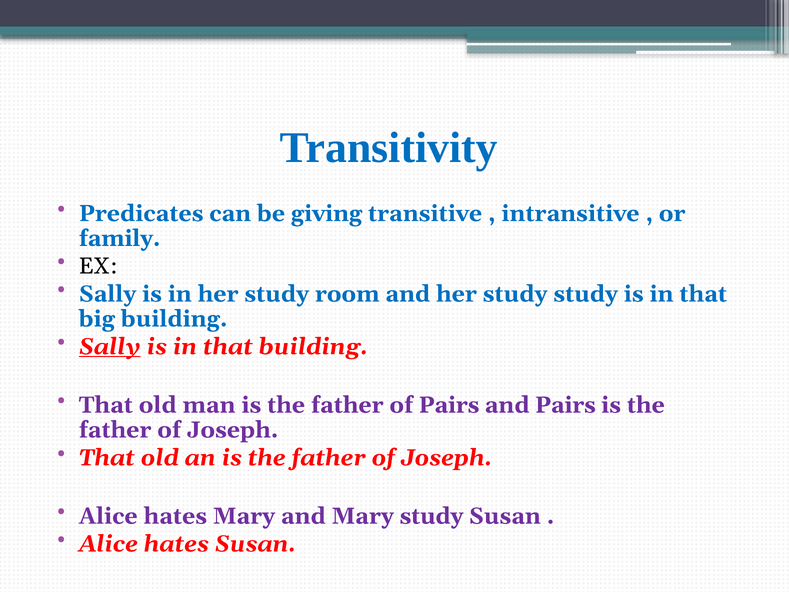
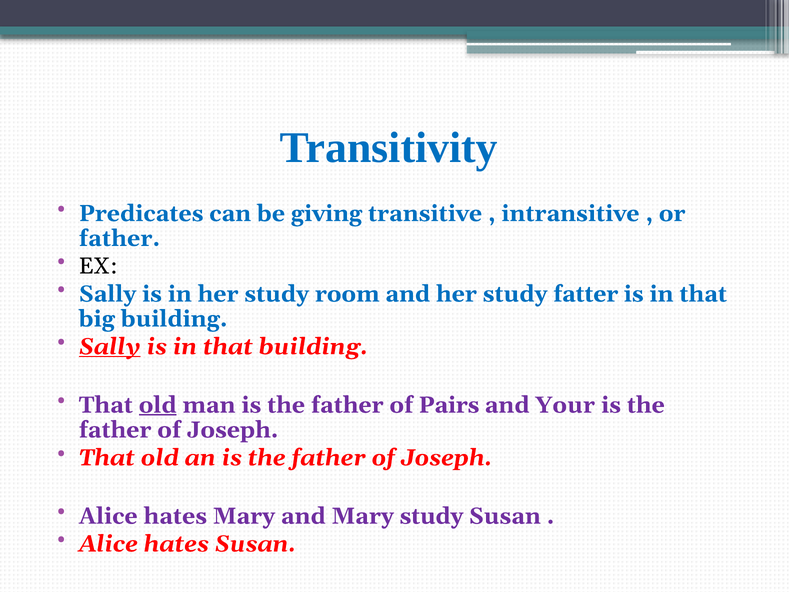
family: family -> father (119, 238)
study study: study -> fatter (586, 294)
old underline: none -> present (158, 405)
and Pairs: Pairs -> Your (565, 405)
